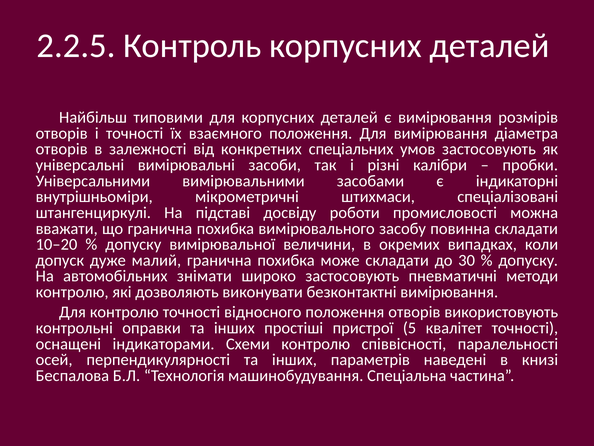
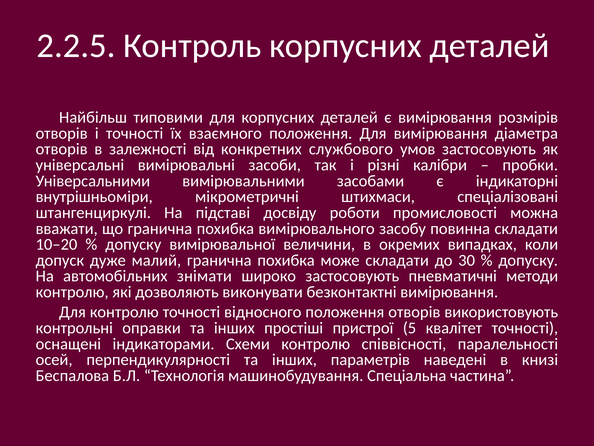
спеціальних: спеціальних -> службового (351, 149)
